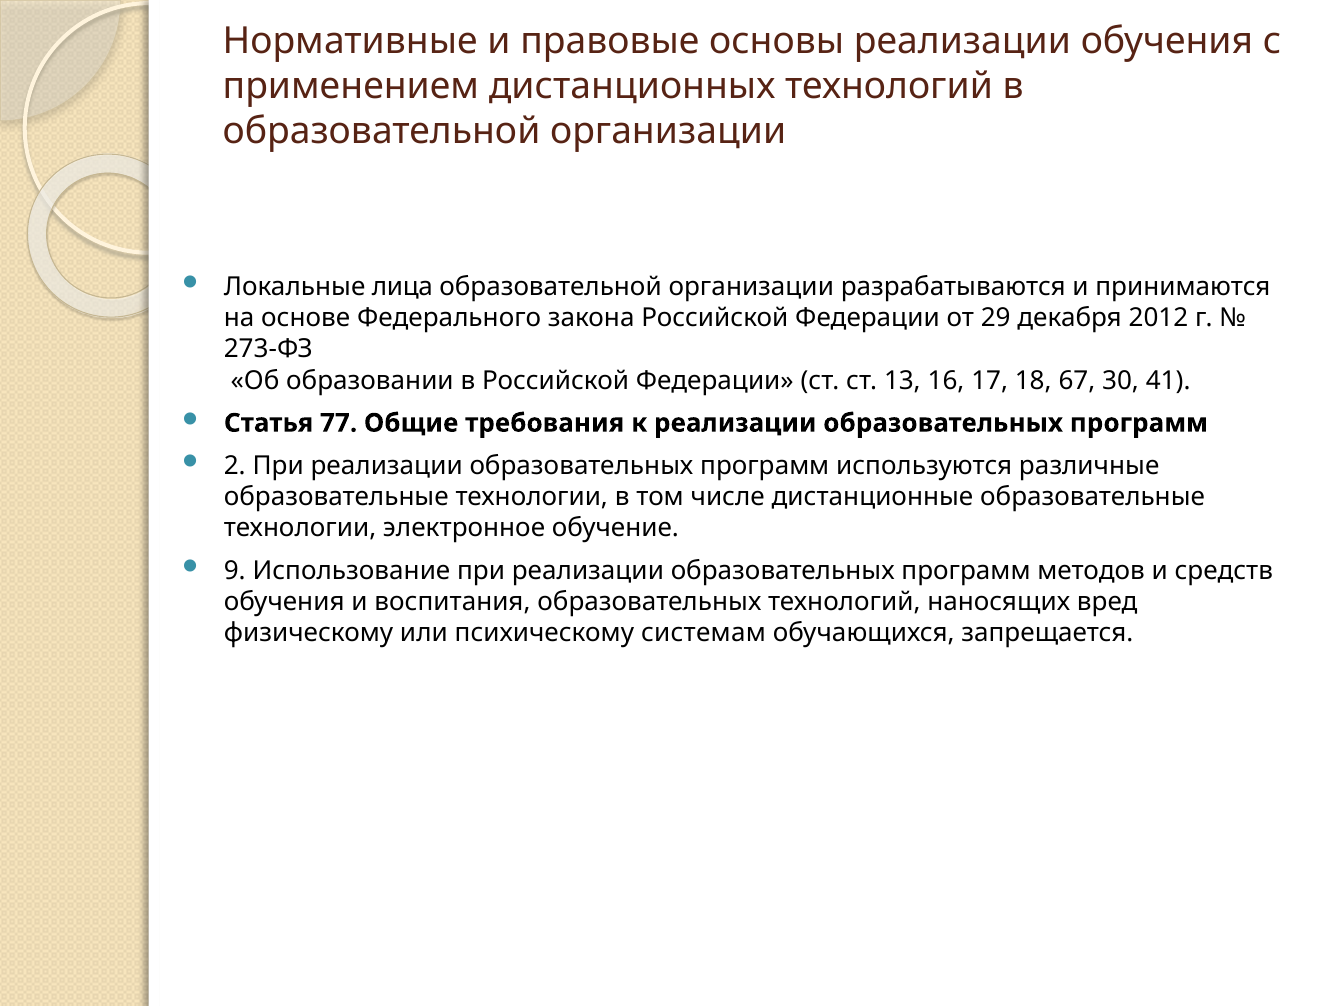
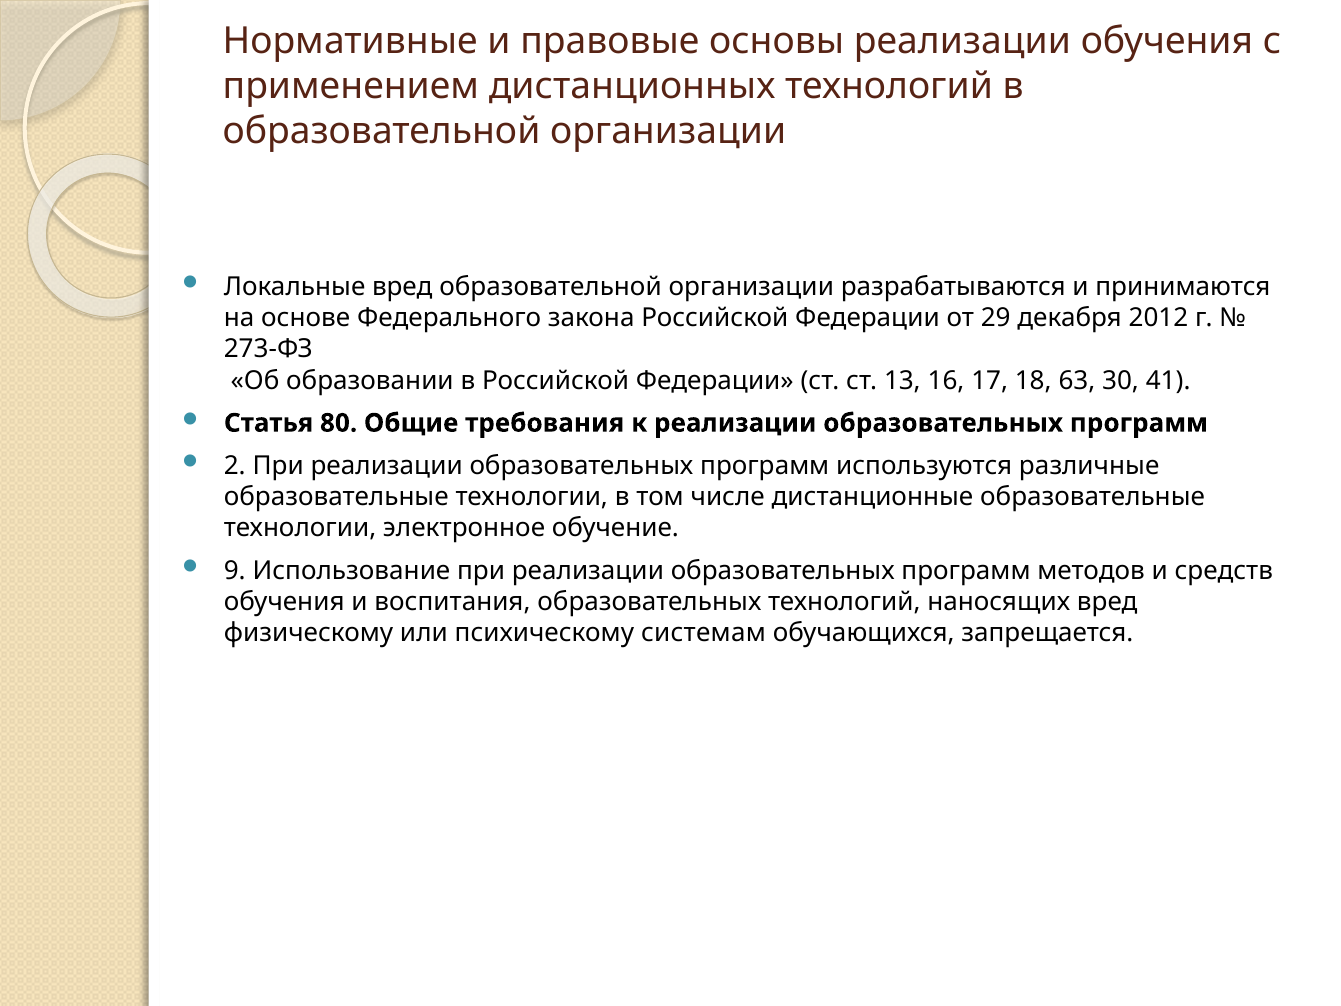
Локальные лица: лица -> вред (402, 287)
67: 67 -> 63 (1077, 380)
77: 77 -> 80 (339, 423)
